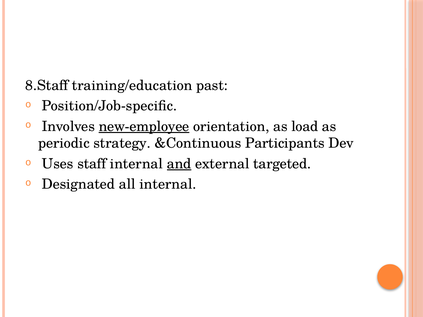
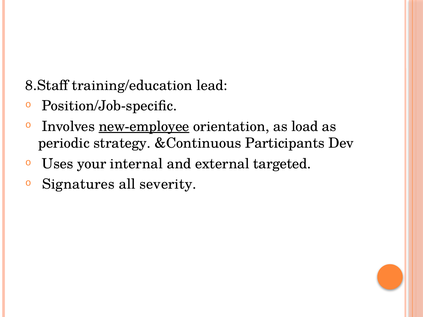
past: past -> lead (212, 86)
staff: staff -> your (92, 164)
and underline: present -> none (179, 164)
Designated: Designated -> Signatures (78, 184)
all internal: internal -> severity (168, 184)
